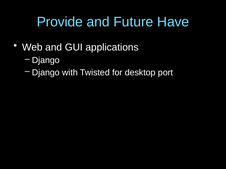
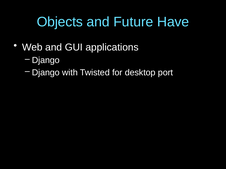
Provide: Provide -> Objects (60, 22)
